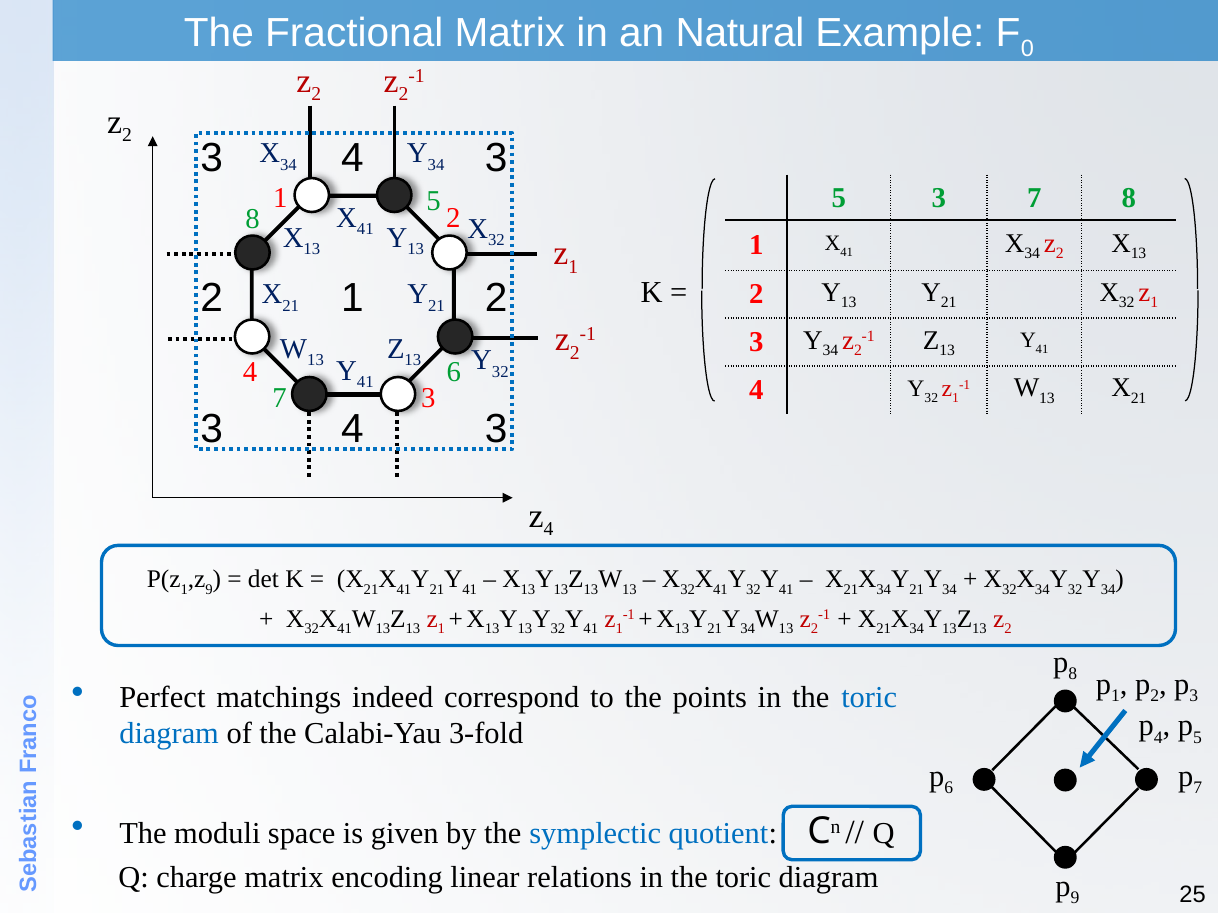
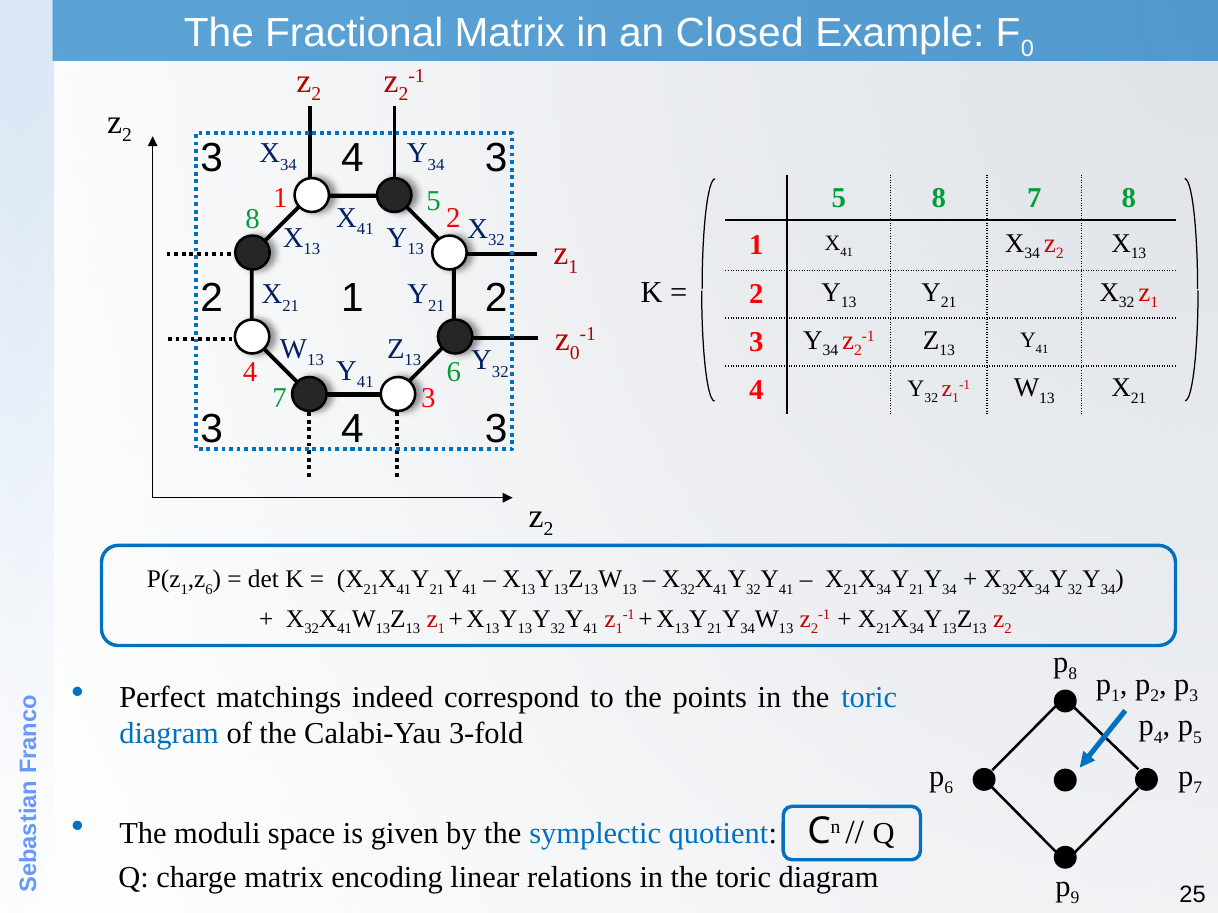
Natural: Natural -> Closed (740, 33)
5 3: 3 -> 8 (939, 198)
2: 2 -> 0 (575, 353)
4: 4 -> 2 (548, 530)
9: 9 -> 6 (209, 590)
